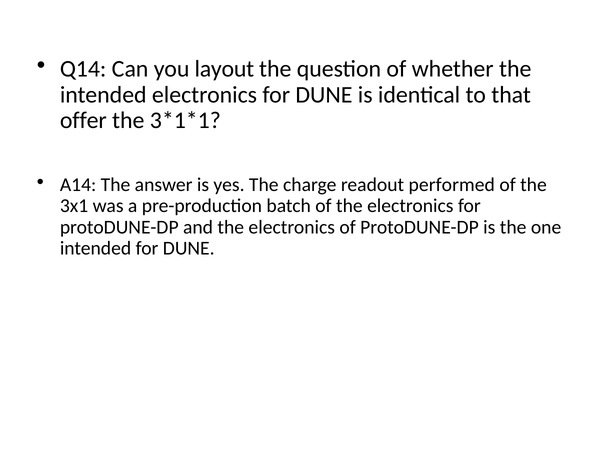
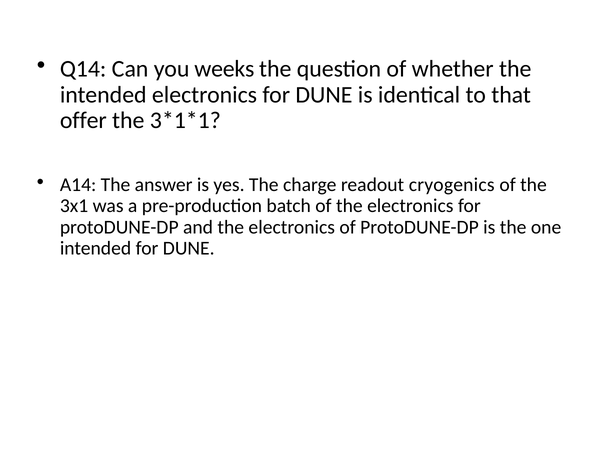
layout: layout -> weeks (224, 69)
performed: performed -> cryogenics (452, 185)
